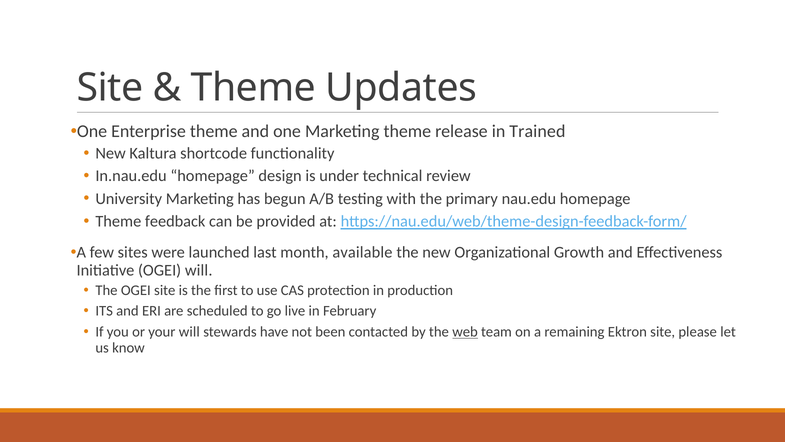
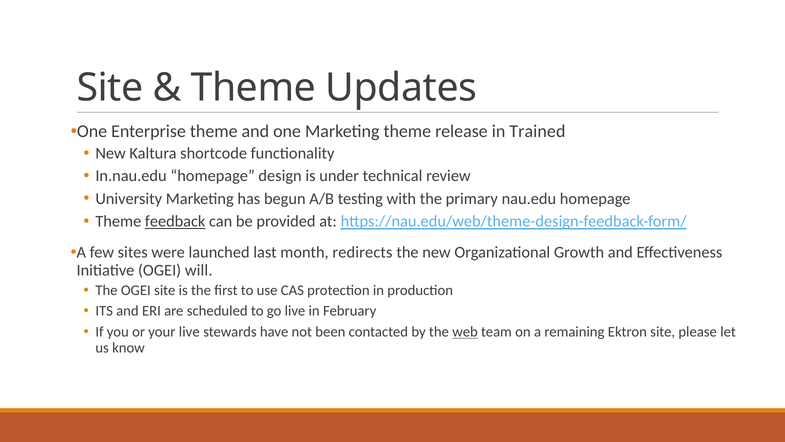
feedback underline: none -> present (175, 221)
available: available -> redirects (362, 252)
your will: will -> live (189, 332)
